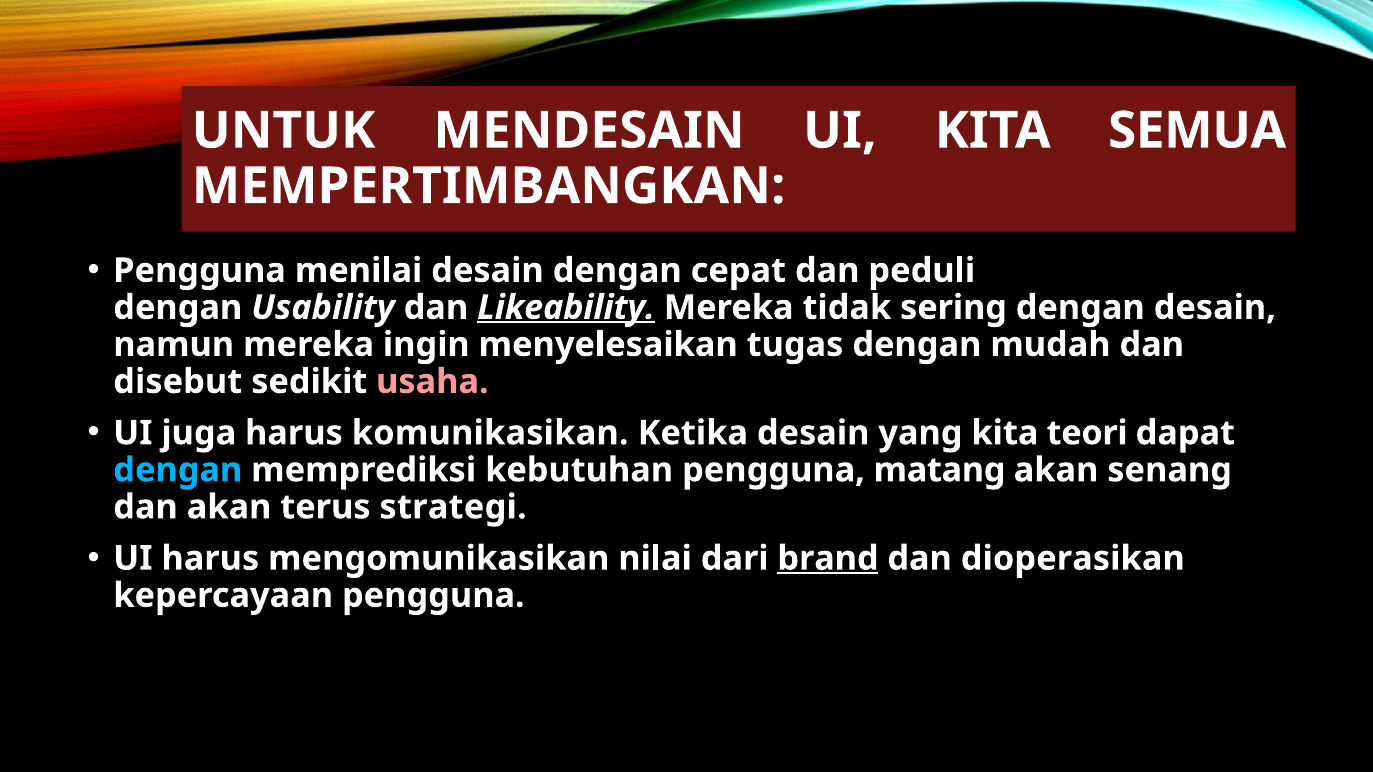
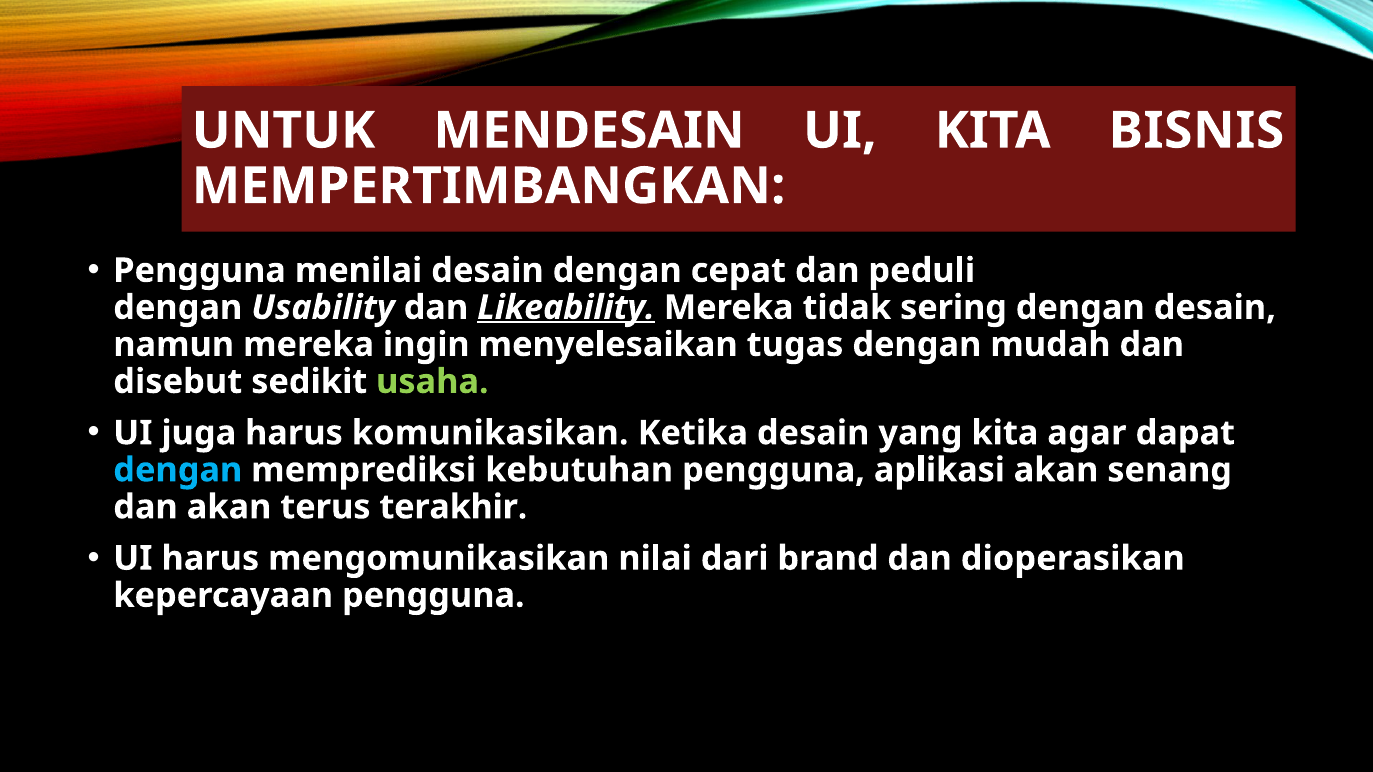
SEMUA: SEMUA -> BISNIS (1197, 131)
usaha colour: pink -> light green (432, 382)
teori: teori -> agar (1087, 433)
matang: matang -> aplikasi (939, 470)
strategi: strategi -> terakhir (453, 507)
brand underline: present -> none (828, 559)
